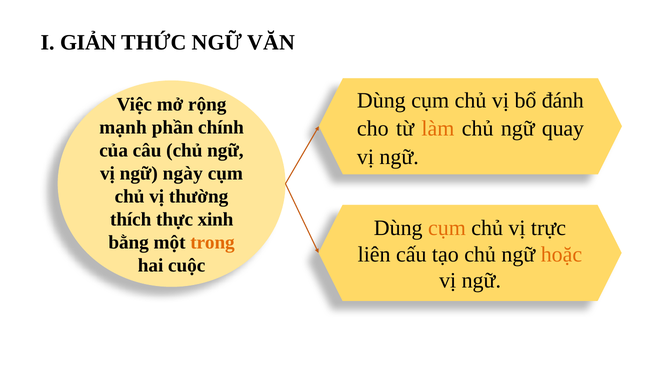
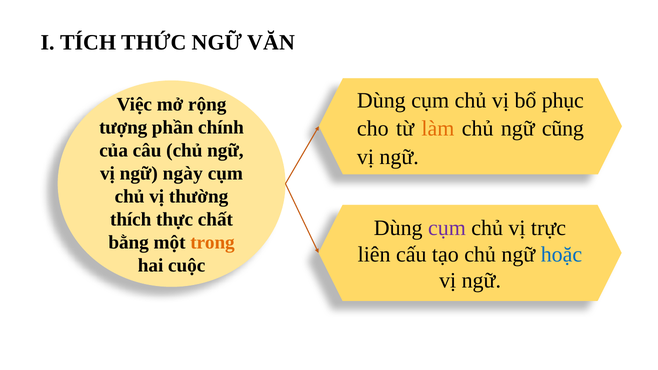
GIẢN: GIẢN -> TÍCH (88, 42)
đánh: đánh -> phục (563, 101)
mạnh: mạnh -> tượng (123, 127)
quay: quay -> cũng (563, 129)
xinh: xinh -> chất (215, 220)
cụm colour: orange -> purple (447, 228)
hoặc colour: orange -> blue (561, 254)
